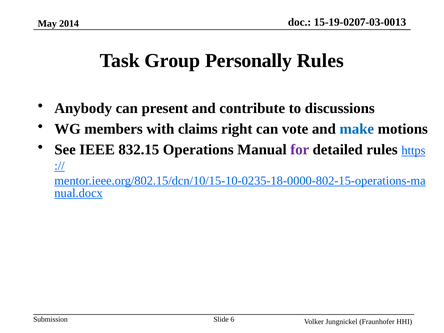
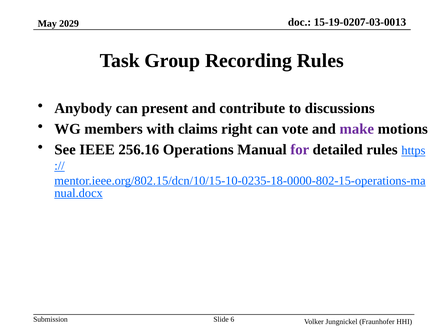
2014: 2014 -> 2029 (69, 24)
Personally: Personally -> Recording (249, 61)
make colour: blue -> purple (357, 129)
832.15: 832.15 -> 256.16 (139, 150)
